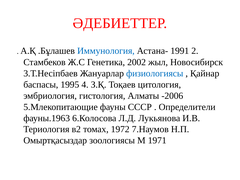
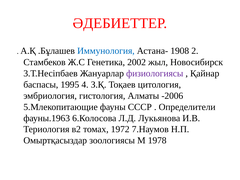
1991: 1991 -> 1908 (180, 51)
физиологиясы colour: blue -> purple (155, 73)
1971: 1971 -> 1978 (157, 140)
